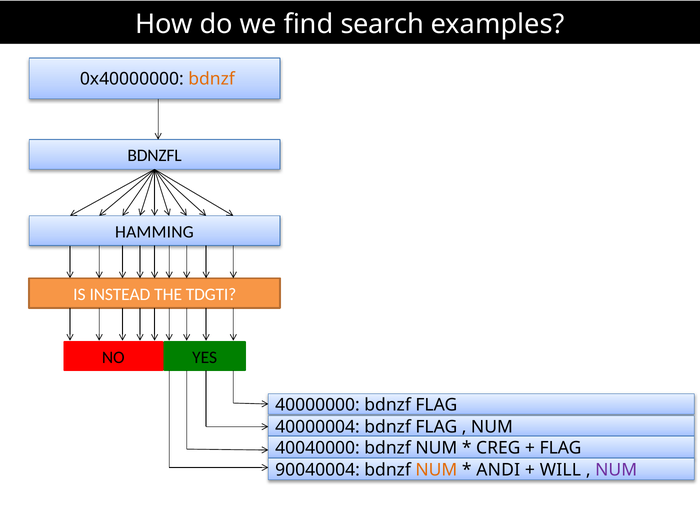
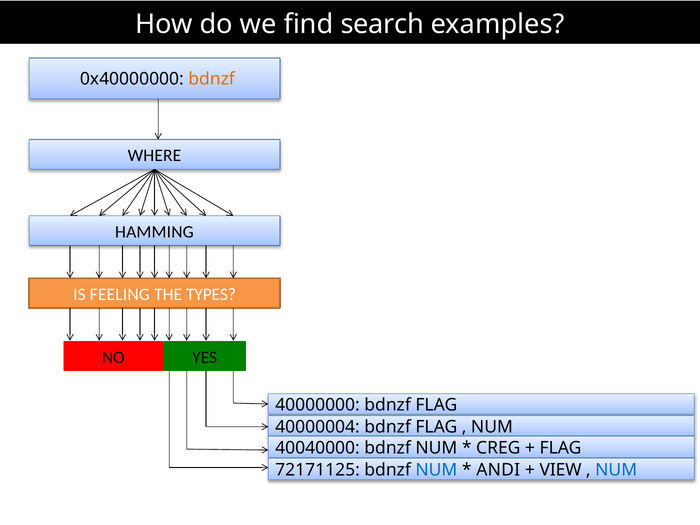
BDNZFL: BDNZFL -> WHERE (154, 156)
INSTEAD: INSTEAD -> FEELING (120, 294)
TDGTI: TDGTI -> TYPES (211, 294)
90040004: 90040004 -> 72171125 (318, 470)
NUM colour: orange -> blue (436, 470)
WILL: WILL -> VIEW (561, 470)
NUM colour: purple -> blue (616, 470)
